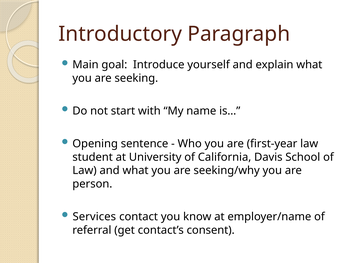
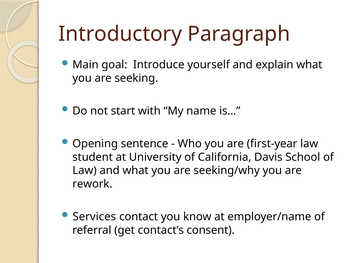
person: person -> rework (92, 184)
